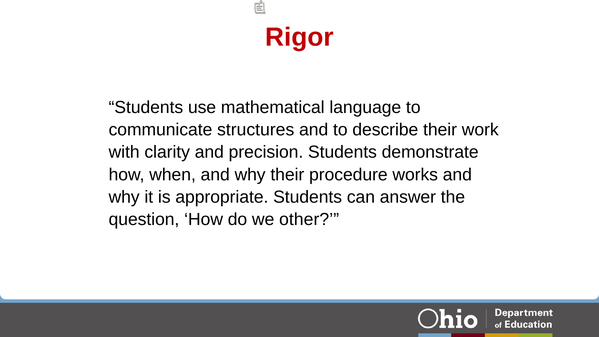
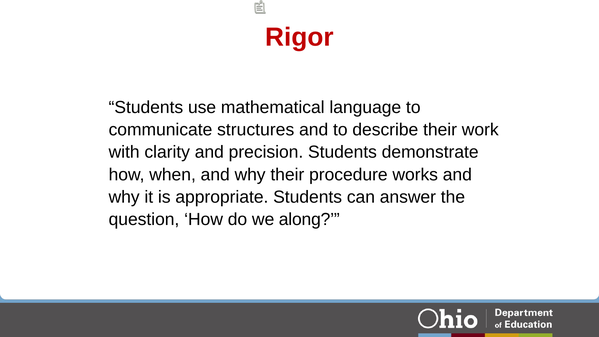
other: other -> along (309, 219)
